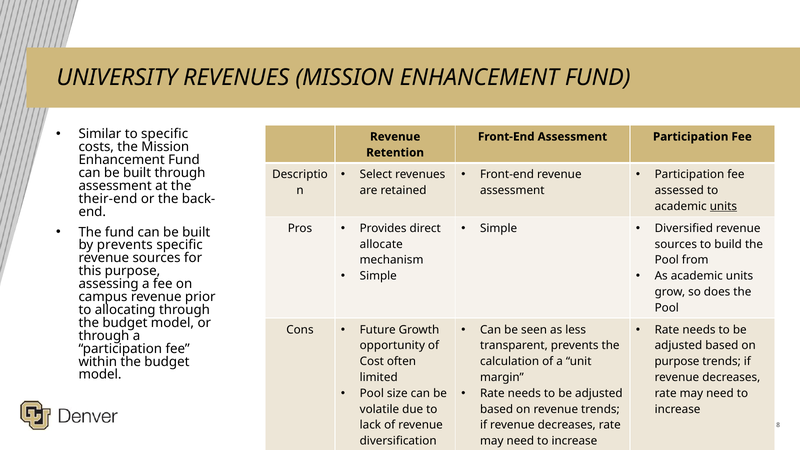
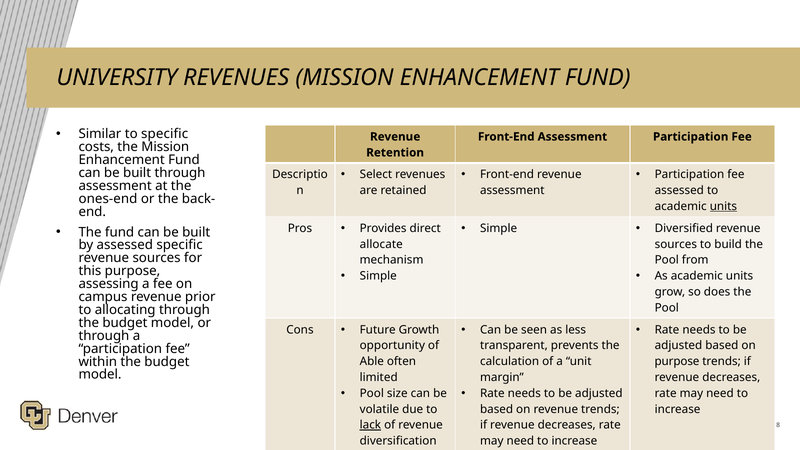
their-end: their-end -> ones-end (108, 199)
by prevents: prevents -> assessed (125, 245)
Cost: Cost -> Able (372, 361)
lack underline: none -> present (370, 425)
